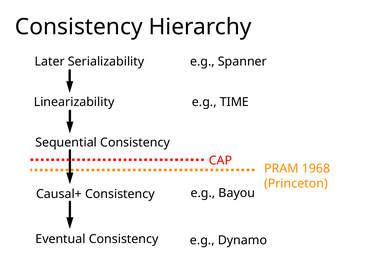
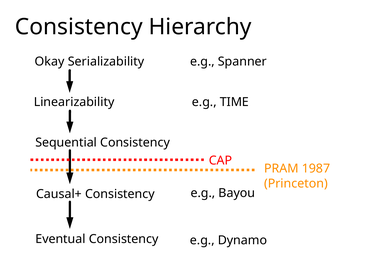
Later: Later -> Okay (50, 62)
1968: 1968 -> 1987 (316, 169)
